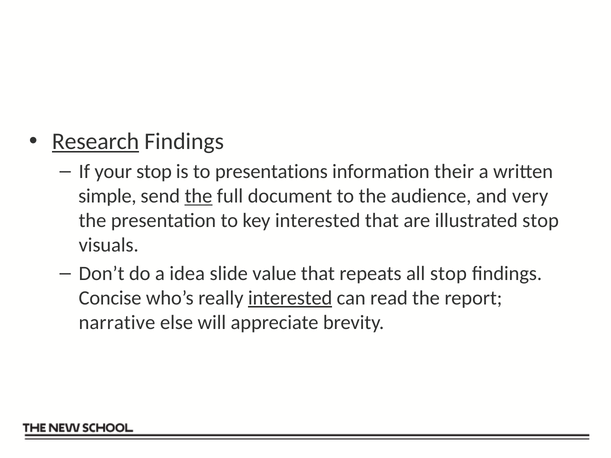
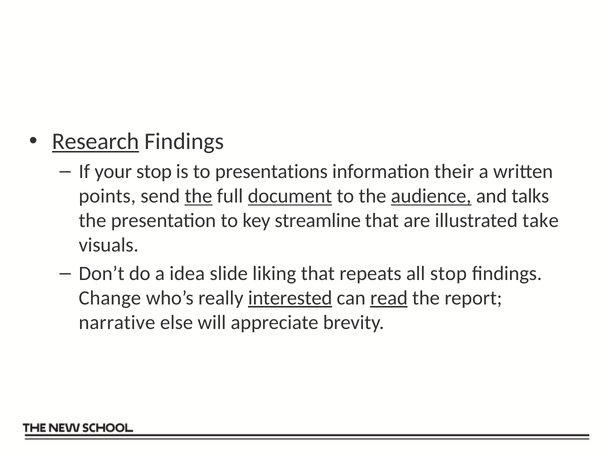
simple: simple -> points (107, 196)
document underline: none -> present (290, 196)
audience underline: none -> present (431, 196)
very: very -> talks (530, 196)
key interested: interested -> streamline (318, 221)
illustrated stop: stop -> take (541, 221)
value: value -> liking (274, 274)
Concise: Concise -> Change (110, 298)
read underline: none -> present (389, 298)
